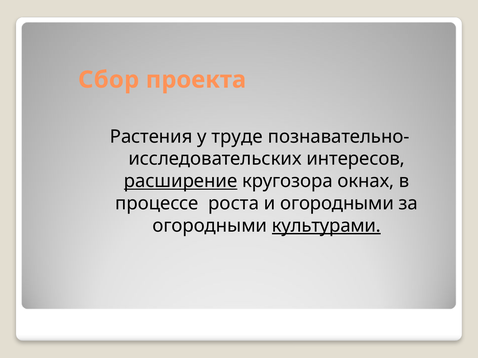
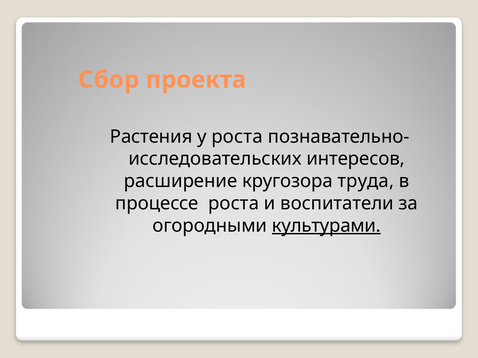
у труде: труде -> роста (237, 137)
расширение underline: present -> none (181, 181)
окнах: окнах -> труда (366, 181)
и огородными: огородными -> воспитатели (337, 204)
